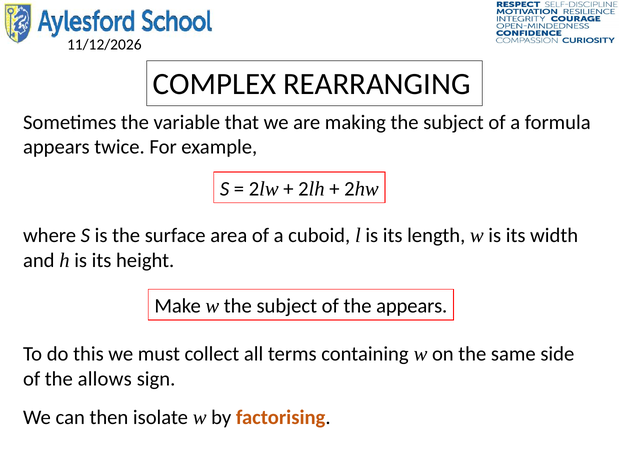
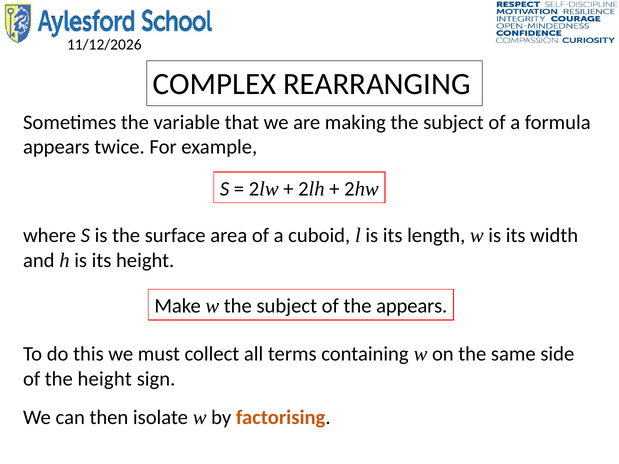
the allows: allows -> height (105, 379)
